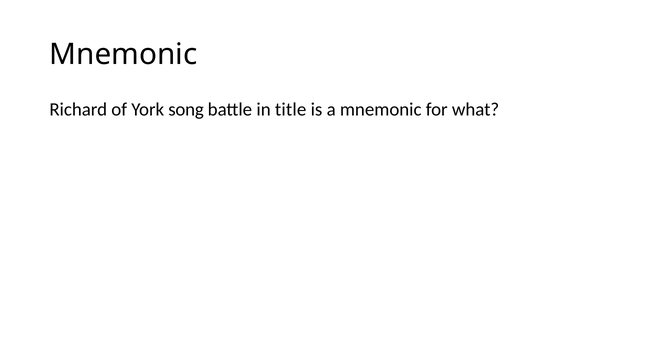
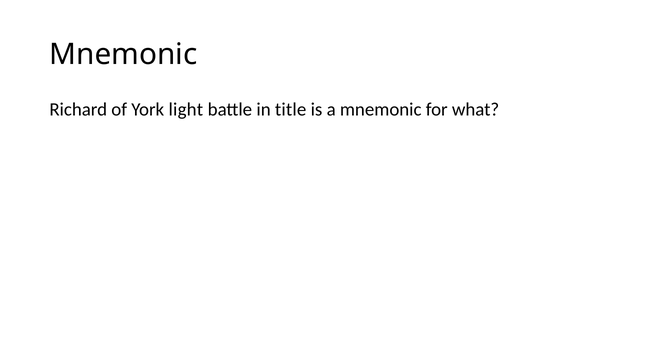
song: song -> light (186, 110)
